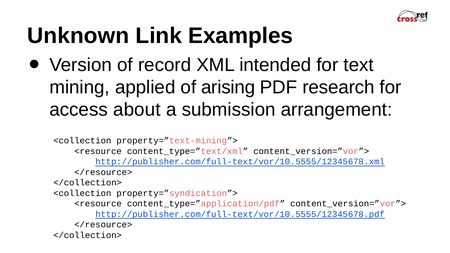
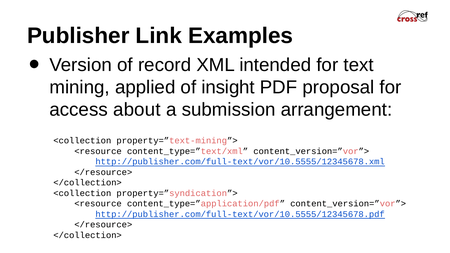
Unknown: Unknown -> Publisher (78, 36)
arising: arising -> insight (228, 87)
research: research -> proposal (338, 87)
